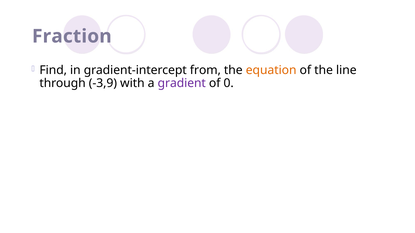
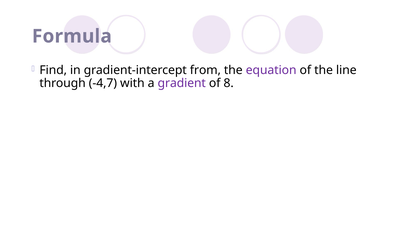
Fraction: Fraction -> Formula (72, 36)
equation colour: orange -> purple (271, 70)
-3,9: -3,9 -> -4,7 (103, 83)
0: 0 -> 8 (229, 83)
